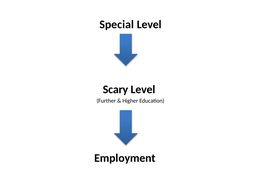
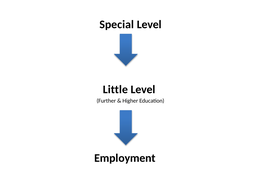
Scary: Scary -> Little (115, 89)
